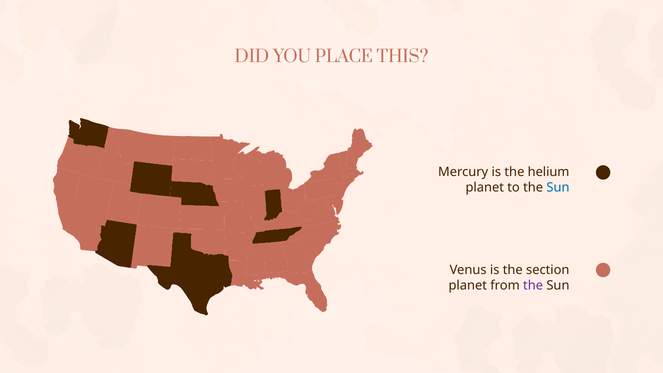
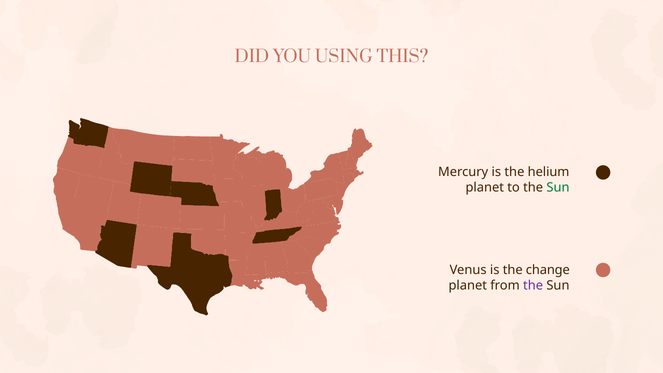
PLACE: PLACE -> USING (344, 57)
Sun colour: blue -> green (558, 188)
section: section -> change (548, 270)
